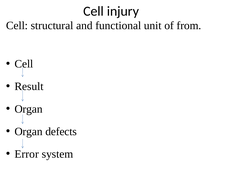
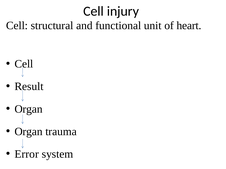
from: from -> heart (189, 26)
defects: defects -> trauma (61, 132)
